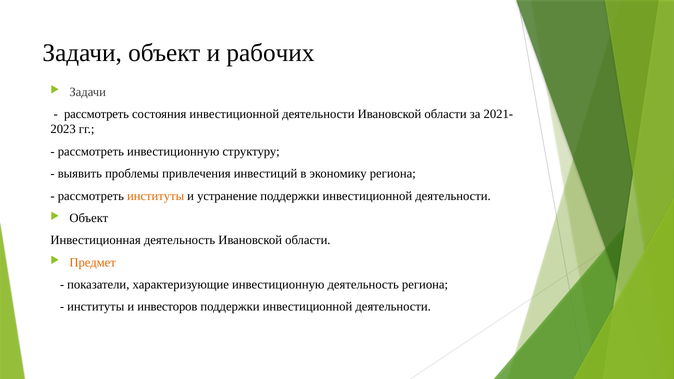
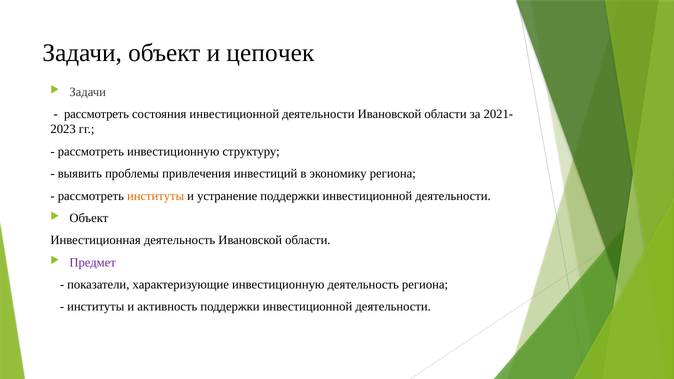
рабочих: рабочих -> цепочек (270, 53)
Предмет colour: orange -> purple (93, 262)
инвесторов: инвесторов -> активность (167, 307)
